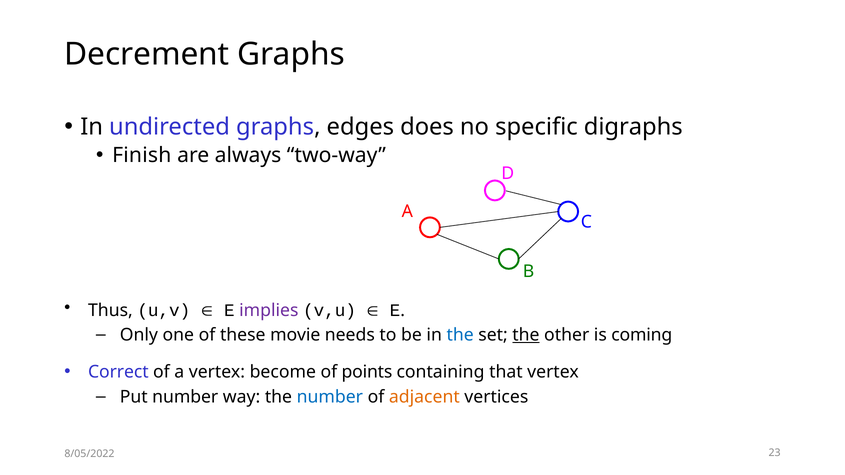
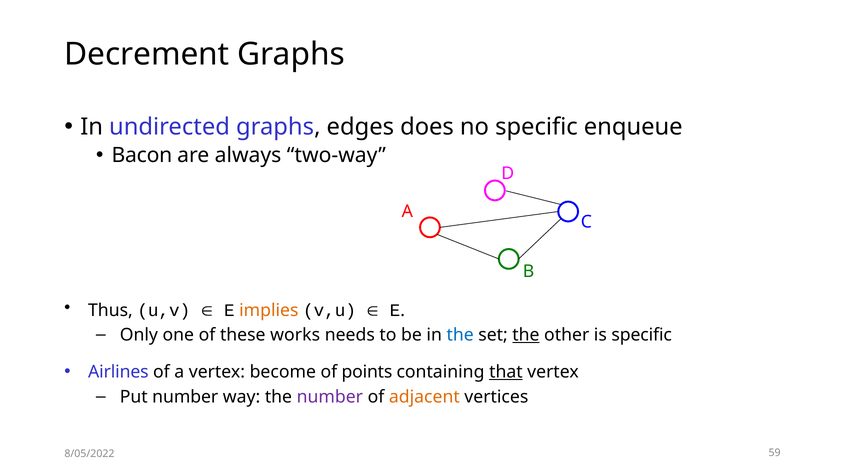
digraphs: digraphs -> enqueue (633, 127)
Finish: Finish -> Bacon (142, 155)
implies colour: purple -> orange (269, 311)
movie: movie -> works (295, 335)
is coming: coming -> specific (642, 335)
Correct: Correct -> Airlines (118, 372)
that underline: none -> present (506, 372)
number colour: blue -> purple (330, 397)
23: 23 -> 59 (775, 453)
